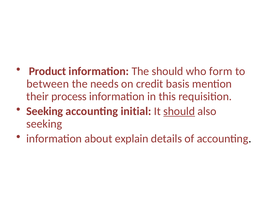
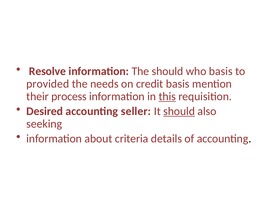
Product: Product -> Resolve (47, 71)
who form: form -> basis (221, 71)
between: between -> provided (48, 84)
this underline: none -> present (167, 96)
Seeking: Seeking -> Desired (45, 111)
initial: initial -> seller (136, 111)
explain: explain -> criteria (132, 138)
